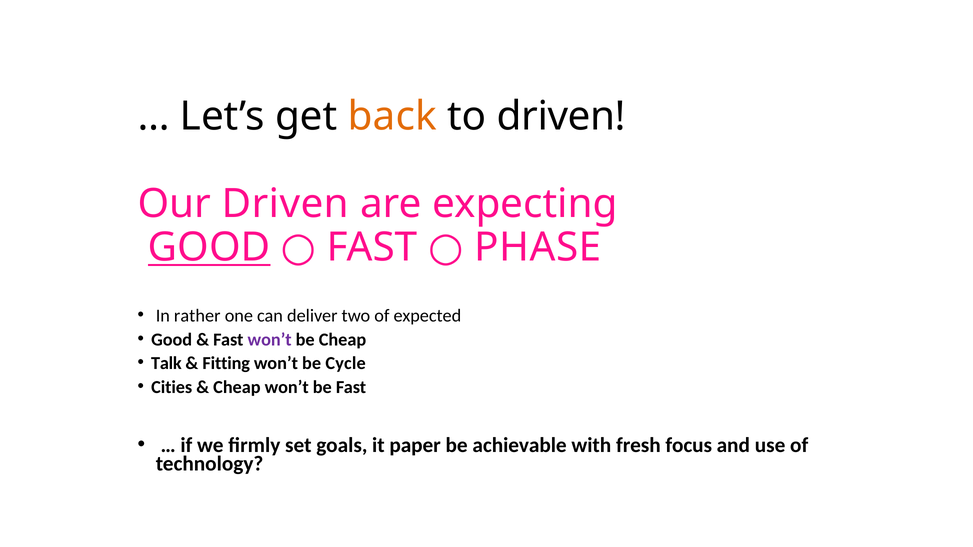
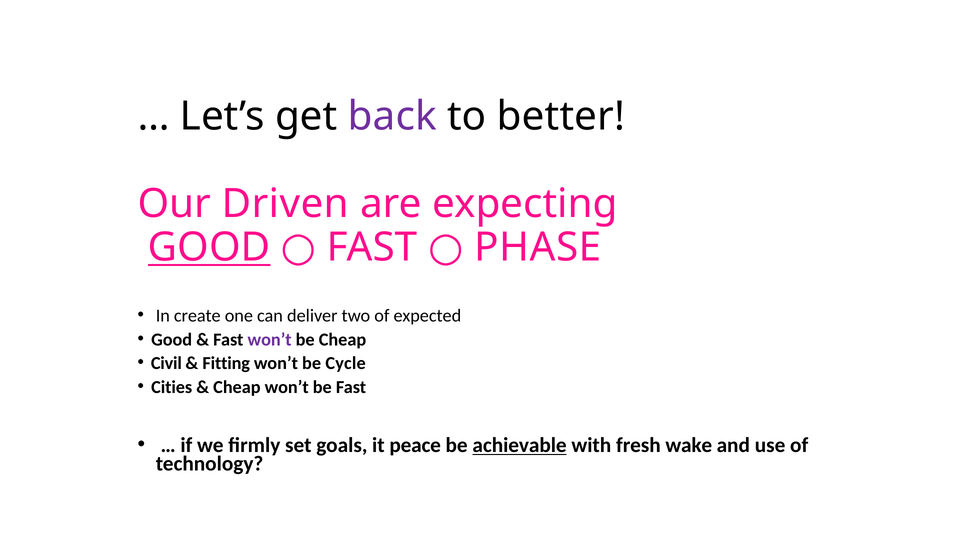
back colour: orange -> purple (392, 116)
to driven: driven -> better (561, 116)
rather: rather -> create (197, 316)
Talk: Talk -> Civil (166, 364)
paper: paper -> peace (415, 446)
achievable underline: none -> present (520, 446)
focus: focus -> wake (689, 446)
